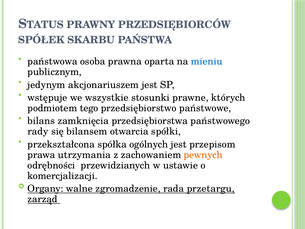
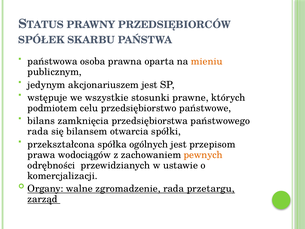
mieniu colour: blue -> orange (207, 61)
tego: tego -> celu (89, 108)
rady: rady -> rada (38, 131)
utrzymania: utrzymania -> wodociągów (84, 155)
